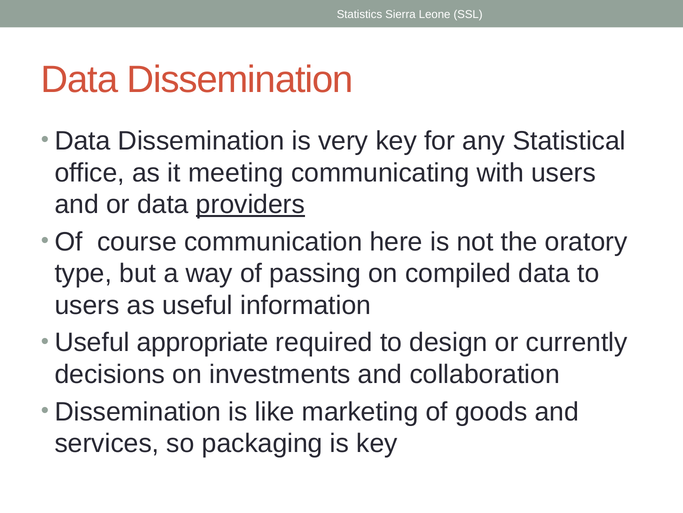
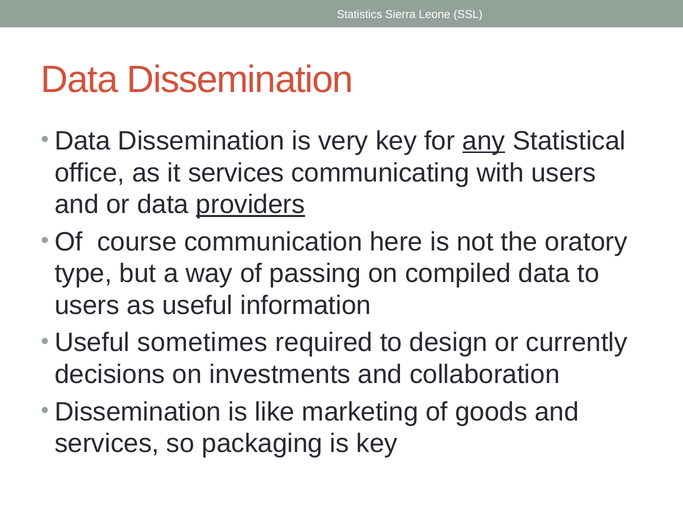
any underline: none -> present (484, 141)
it meeting: meeting -> services (236, 172)
appropriate: appropriate -> sometimes (202, 342)
